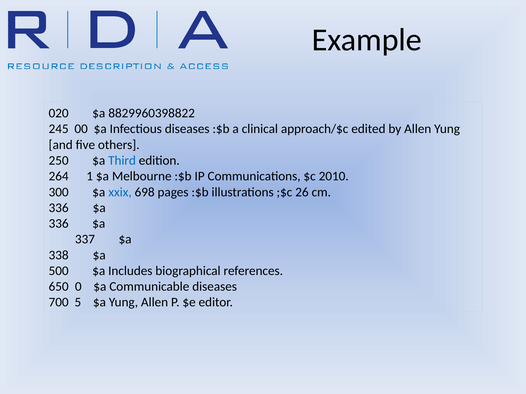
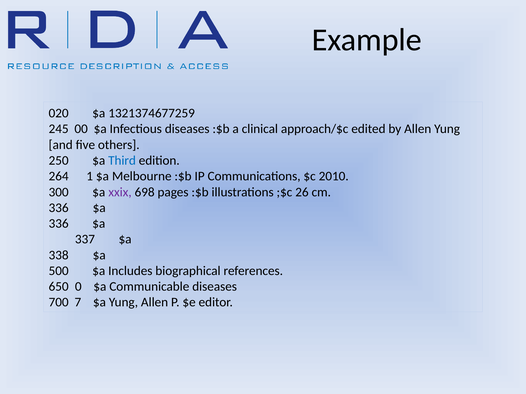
8829960398822: 8829960398822 -> 1321374677259 (152, 113)
xxix colour: blue -> purple (120, 192)
5: 5 -> 7 (78, 303)
